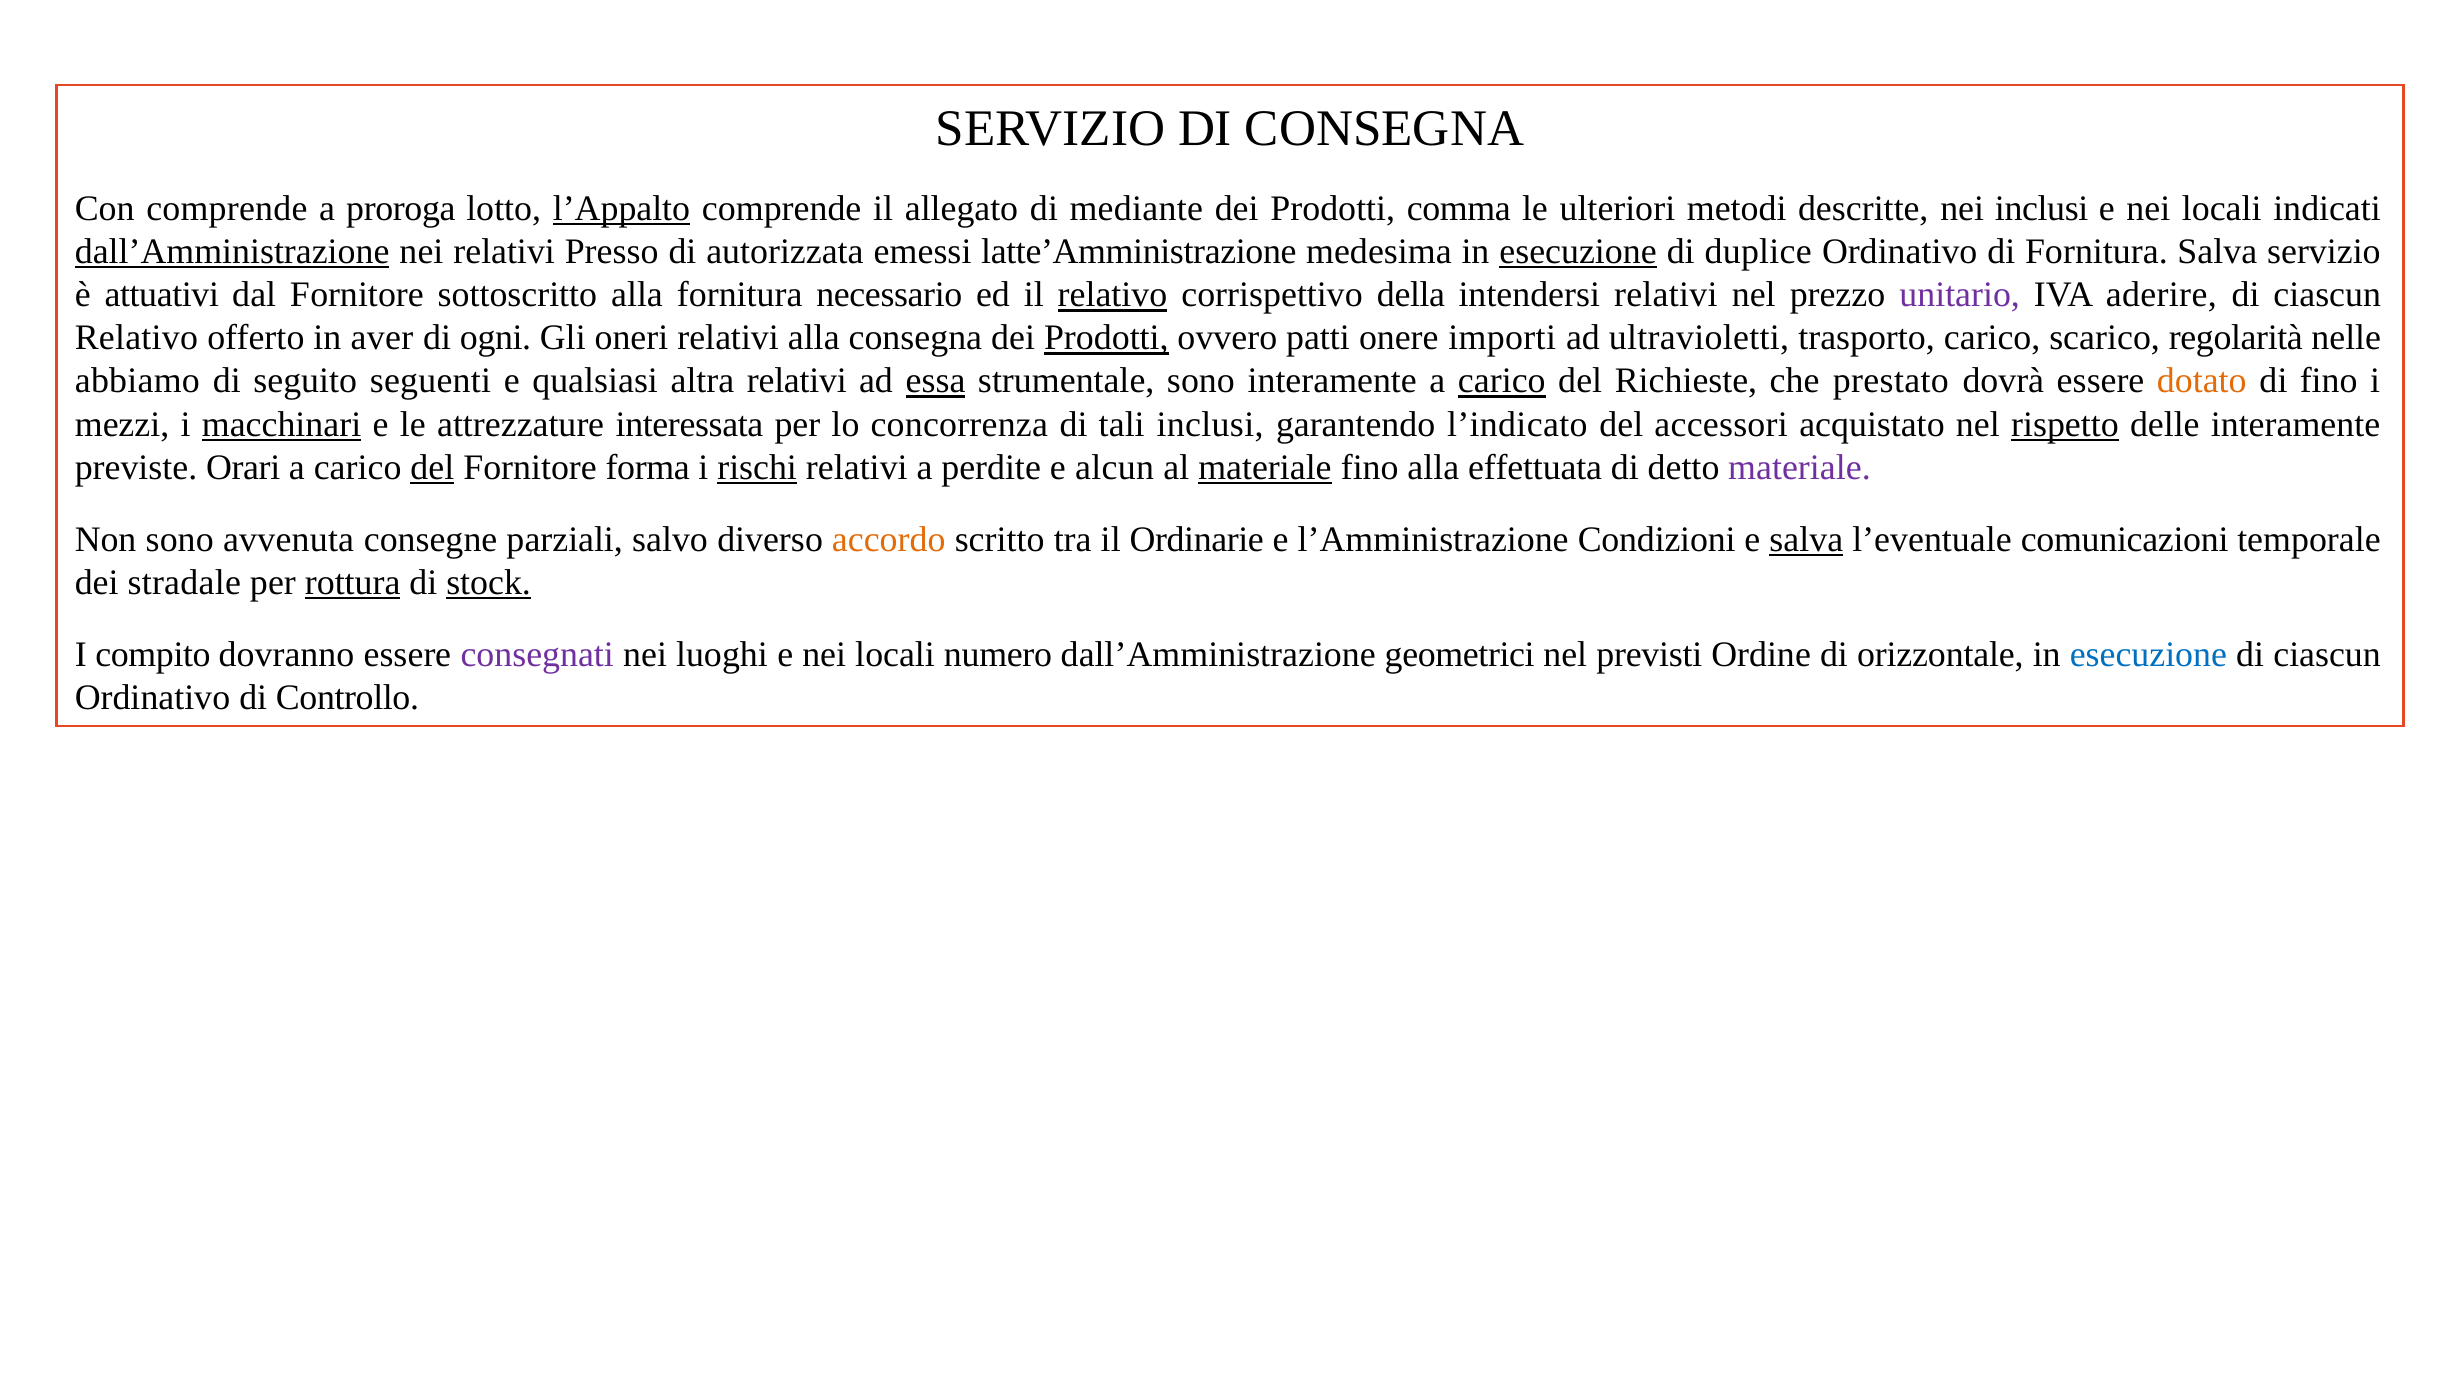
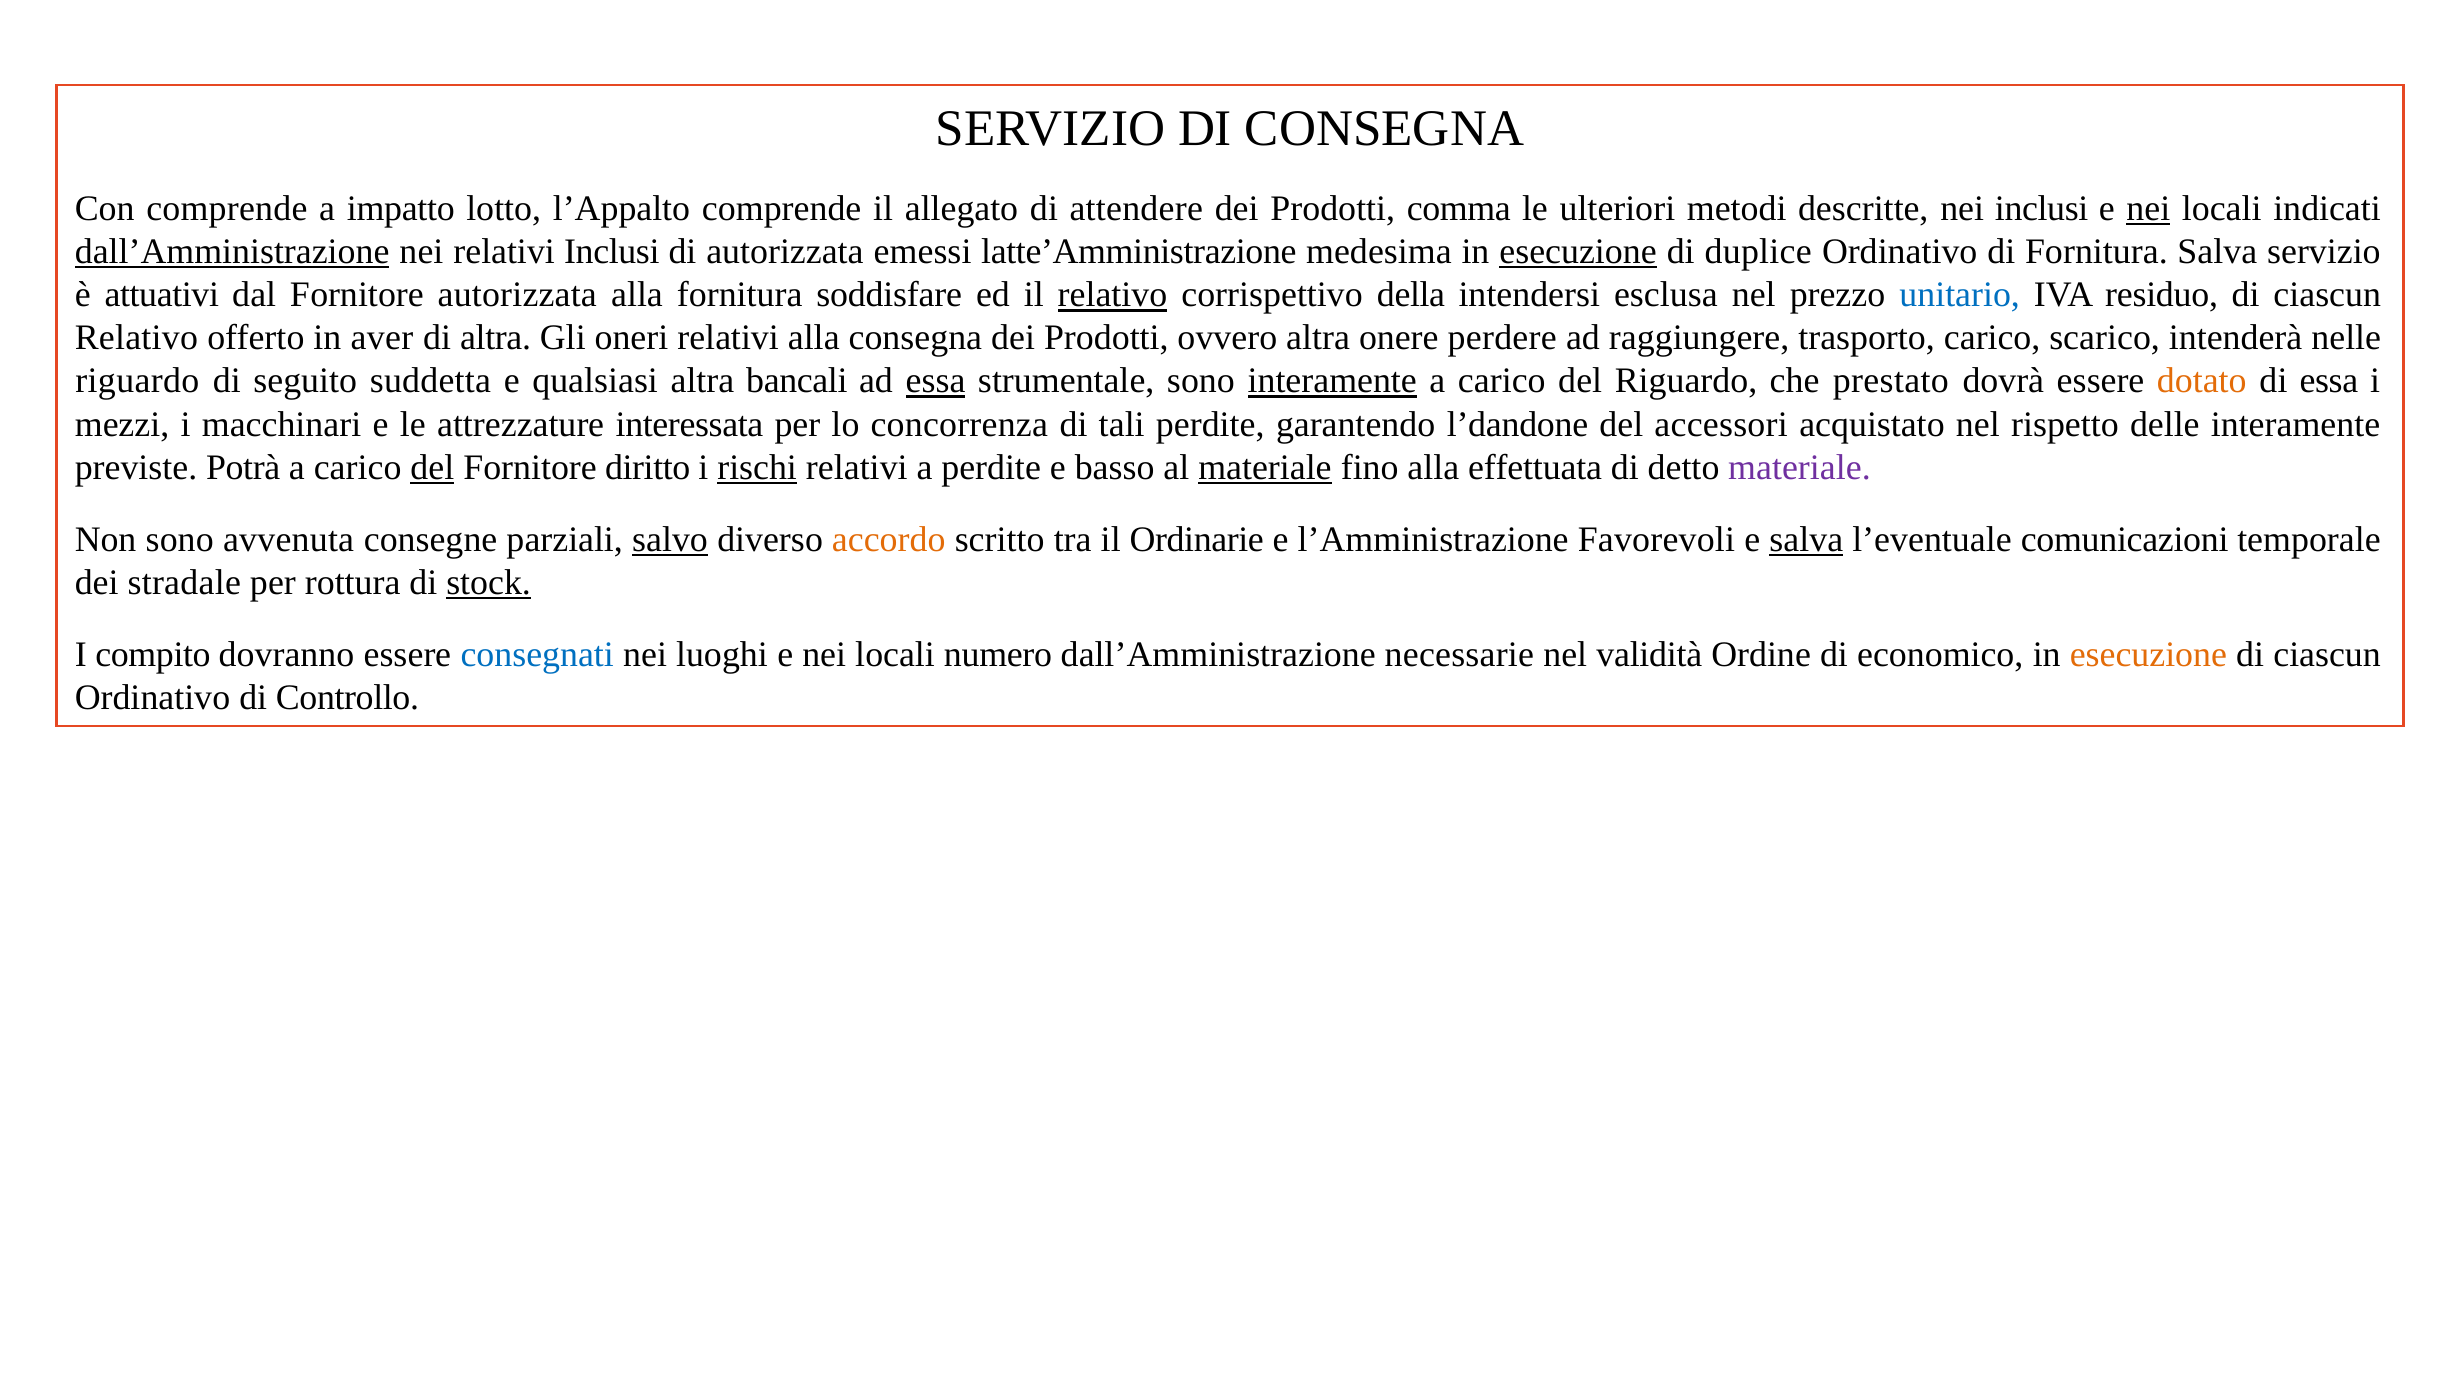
proroga: proroga -> impatto (401, 209)
l’Appalto underline: present -> none (621, 209)
mediante: mediante -> attendere (1136, 209)
nei underline: none -> present (2148, 209)
relativi Presso: Presso -> Inclusi (612, 252)
Fornitore sottoscritto: sottoscritto -> autorizzata (517, 295)
necessario: necessario -> soddisfare (889, 295)
intendersi relativi: relativi -> esclusa (1666, 295)
unitario colour: purple -> blue (1960, 295)
aderire: aderire -> residuo (2162, 295)
di ogni: ogni -> altra (496, 338)
Prodotti underline: present -> none (1106, 338)
ovvero patti: patti -> altra (1318, 338)
importi: importi -> perdere (1502, 338)
ultravioletti: ultravioletti -> raggiungere (1699, 338)
regolarità: regolarità -> intenderà (2236, 338)
abbiamo: abbiamo -> riguardo (137, 381)
seguenti: seguenti -> suddetta (430, 381)
altra relativi: relativi -> bancali (797, 381)
interamente underline: none -> present (1332, 381)
carico underline: present -> none (1502, 381)
del Richieste: Richieste -> Riguardo (1686, 381)
di fino: fino -> essa (2329, 381)
macchinari underline: present -> none (282, 424)
tali inclusi: inclusi -> perdite (1210, 424)
l’indicato: l’indicato -> l’dandone (1518, 424)
rispetto underline: present -> none (2065, 424)
Orari: Orari -> Potrà (243, 467)
forma: forma -> diritto (648, 467)
alcun: alcun -> basso (1115, 467)
salvo underline: none -> present (670, 539)
Condizioni: Condizioni -> Favorevoli (1656, 539)
rottura underline: present -> none (353, 582)
consegnati colour: purple -> blue (537, 655)
geometrici: geometrici -> necessarie (1459, 655)
previsti: previsti -> validità (1649, 655)
orizzontale: orizzontale -> economico (1940, 655)
esecuzione colour: blue -> orange (2148, 655)
